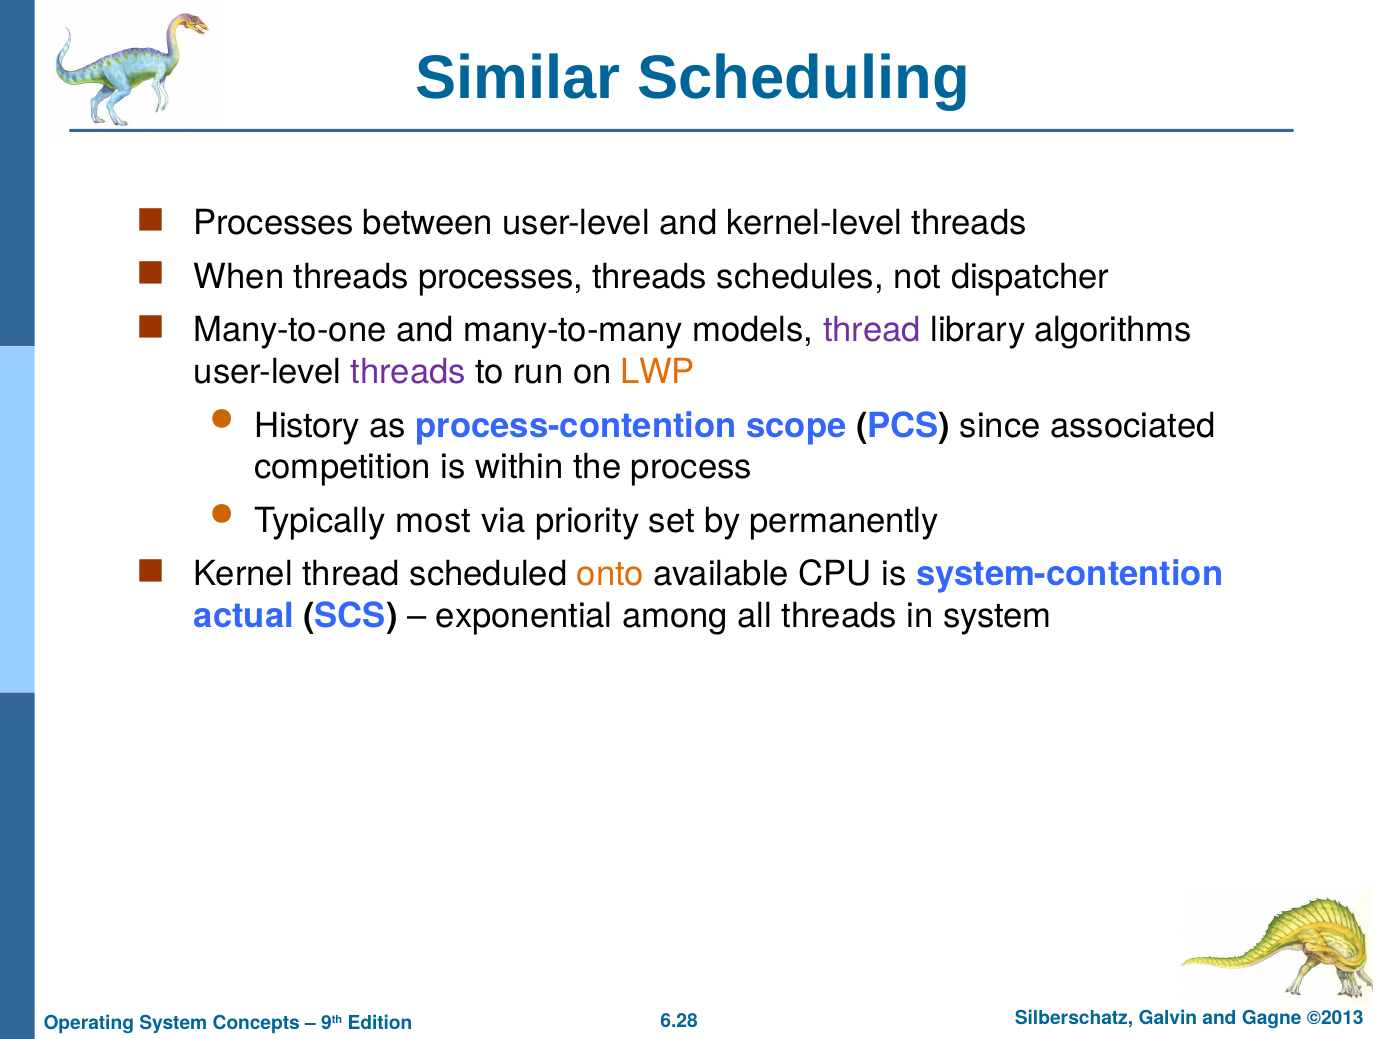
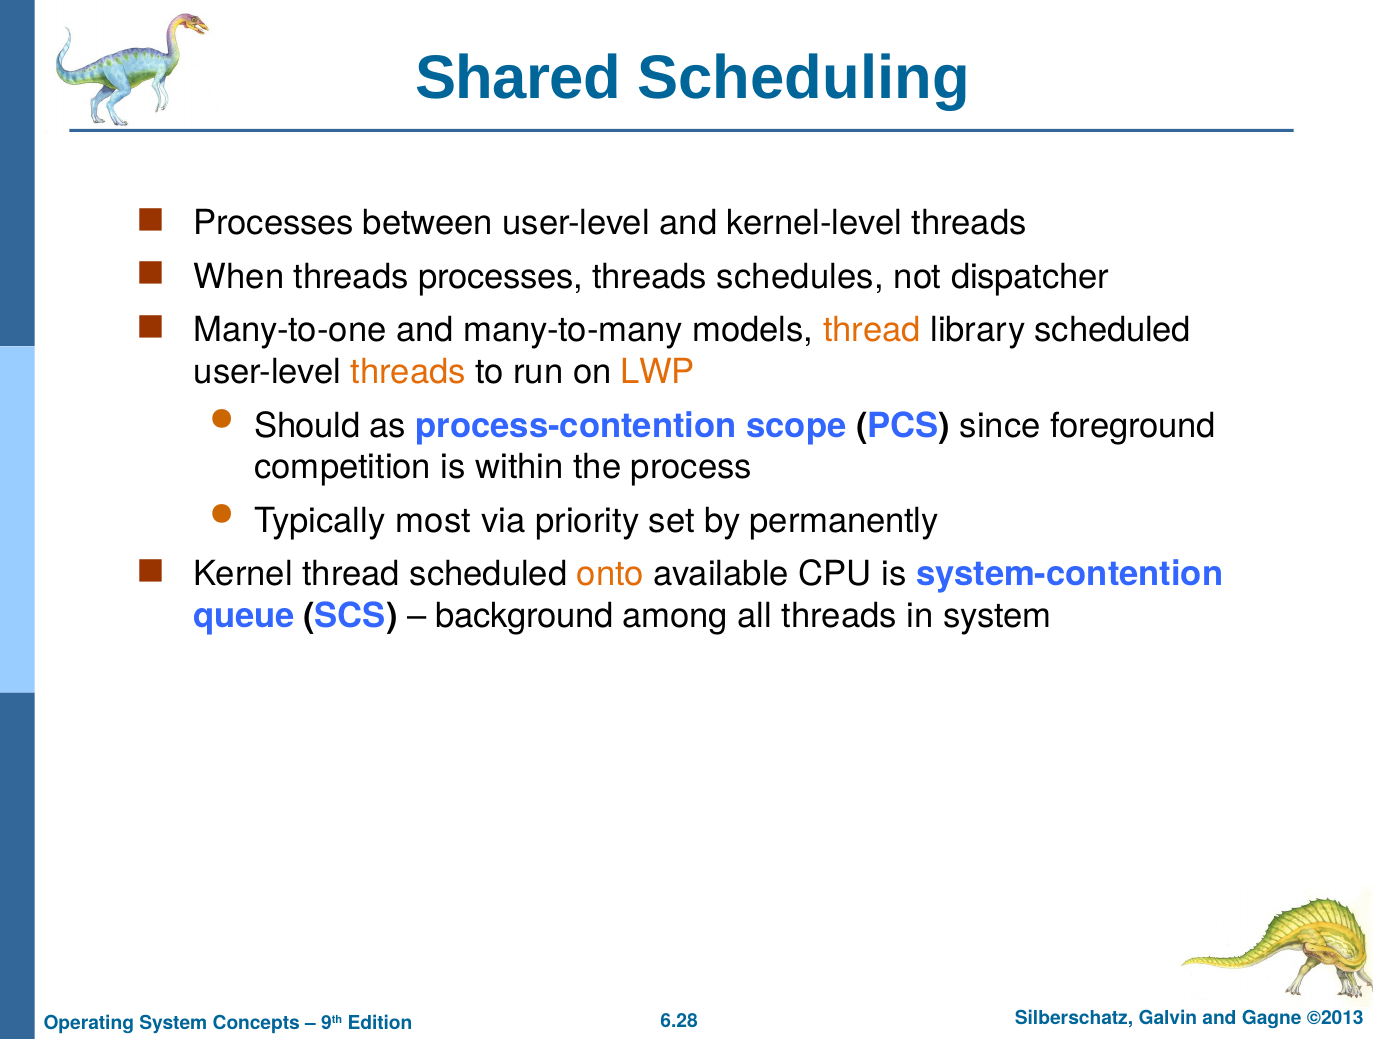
Similar: Similar -> Shared (518, 78)
thread colour: purple -> orange (872, 331)
library algorithms: algorithms -> scheduled (1113, 331)
threads colour: purple -> orange (408, 372)
History: History -> Should (307, 426)
associated: associated -> foreground (1133, 426)
actual: actual -> queue (244, 616)
exponential: exponential -> background (524, 616)
